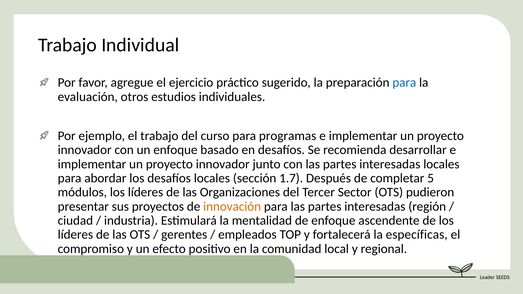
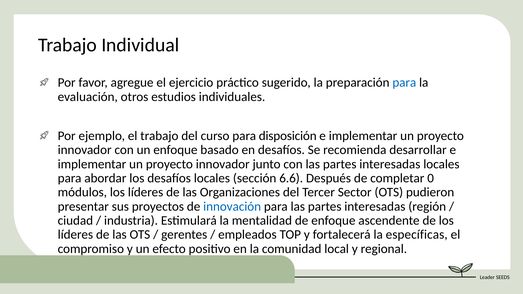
programas: programas -> disposición (288, 136)
1.7: 1.7 -> 6.6 (291, 178)
5: 5 -> 0 (431, 178)
innovación colour: orange -> blue (232, 207)
